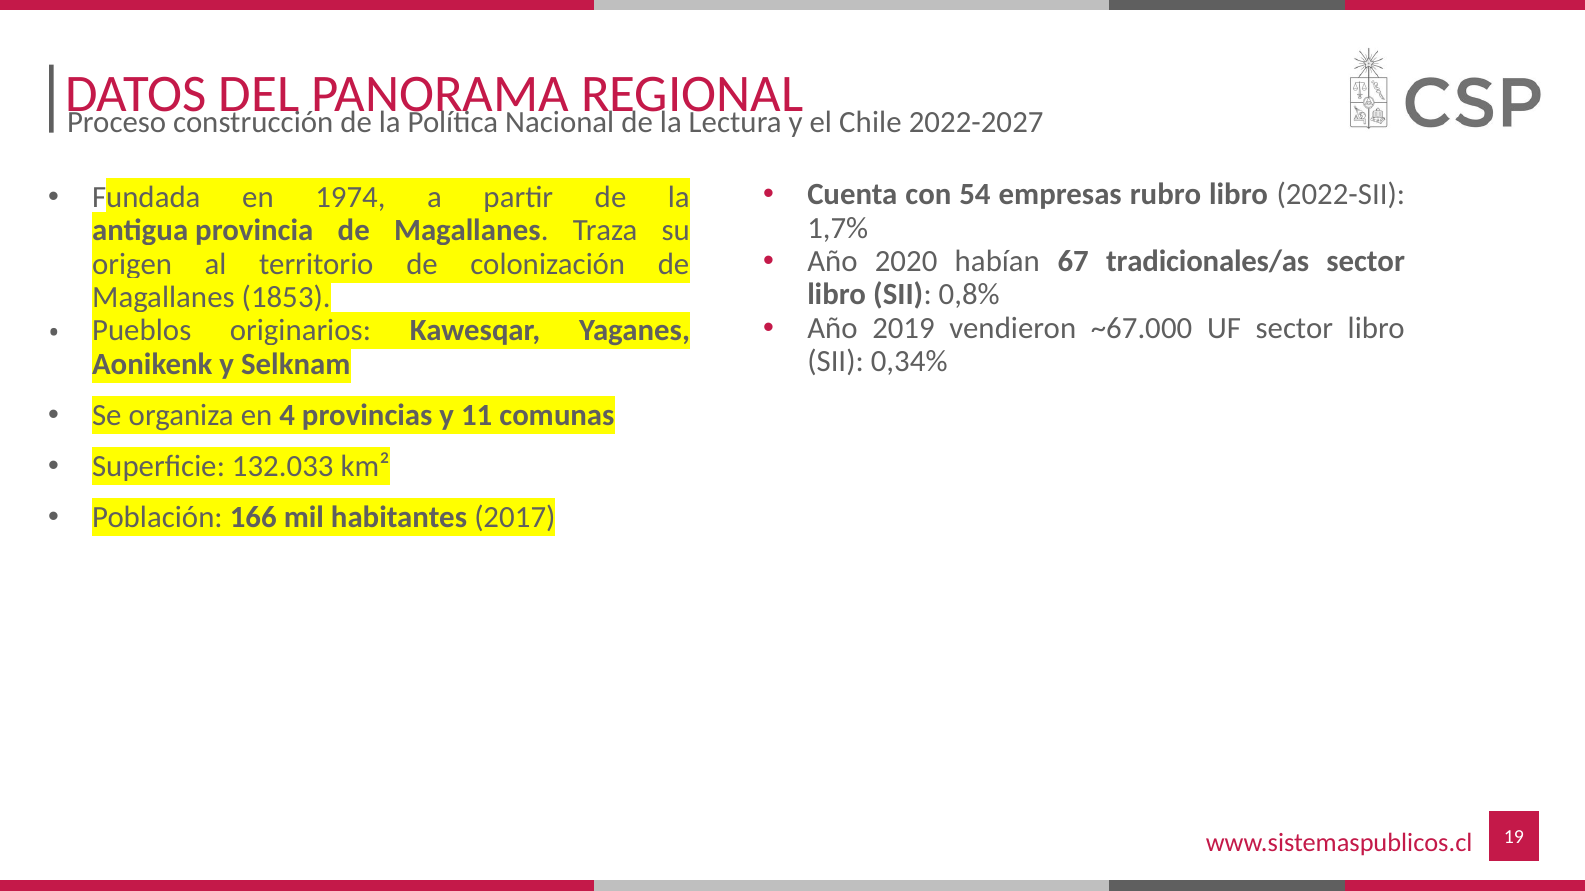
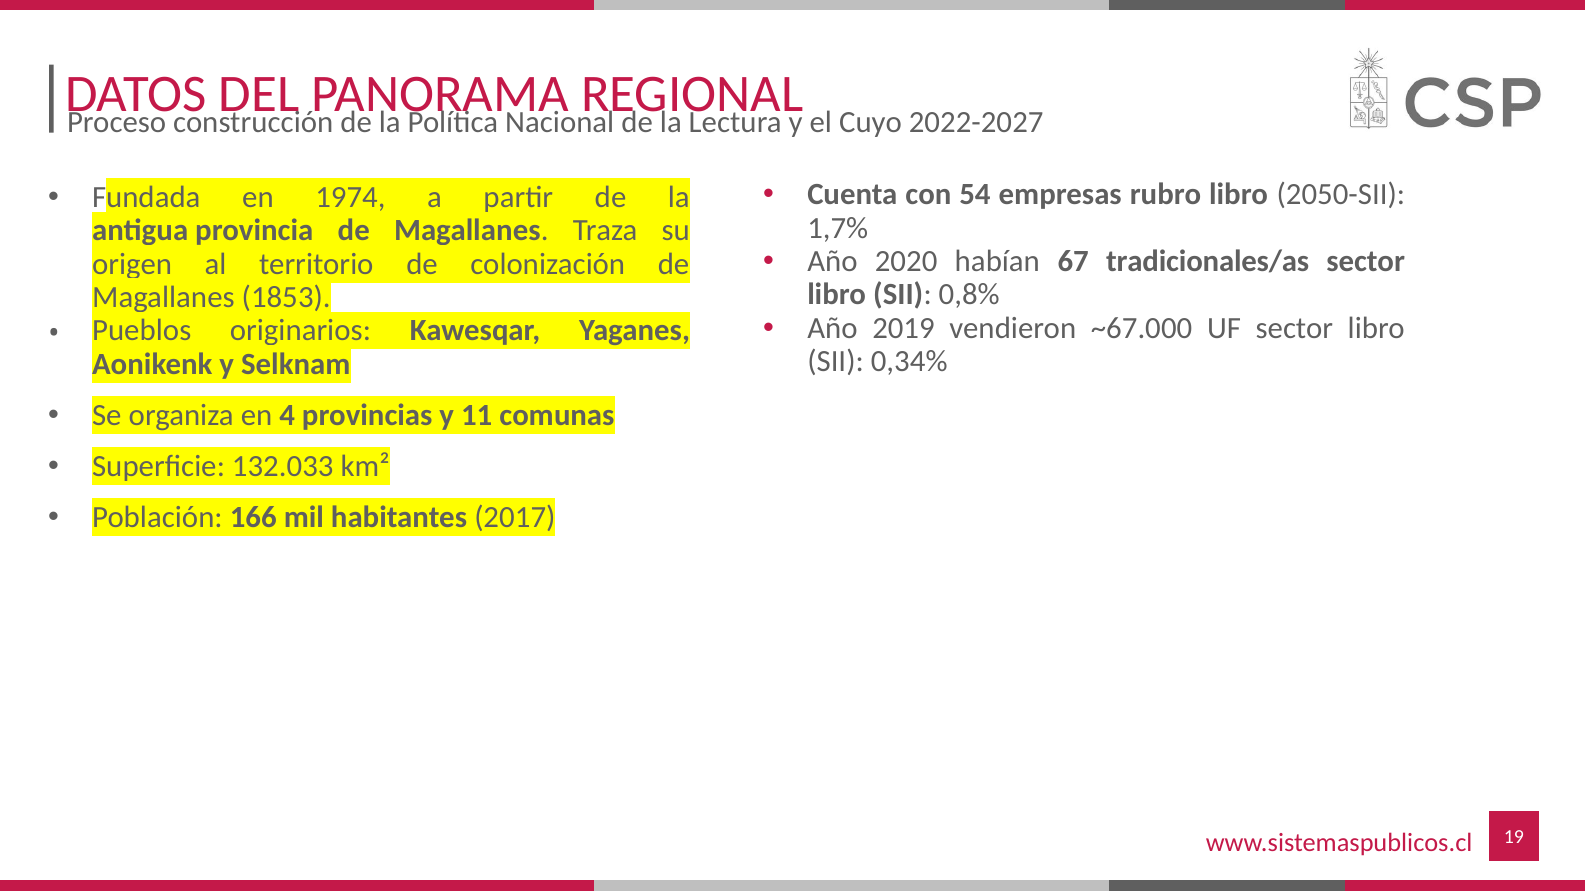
Chile: Chile -> Cuyo (871, 122)
2022-SII: 2022-SII -> 2050-SII (1341, 195)
